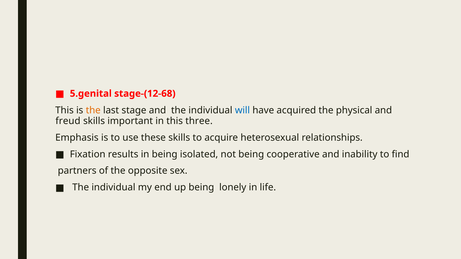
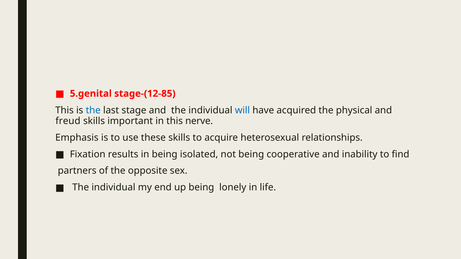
stage-(12-68: stage-(12-68 -> stage-(12-85 (145, 94)
the colour: orange -> blue (93, 110)
three: three -> nerve (199, 121)
